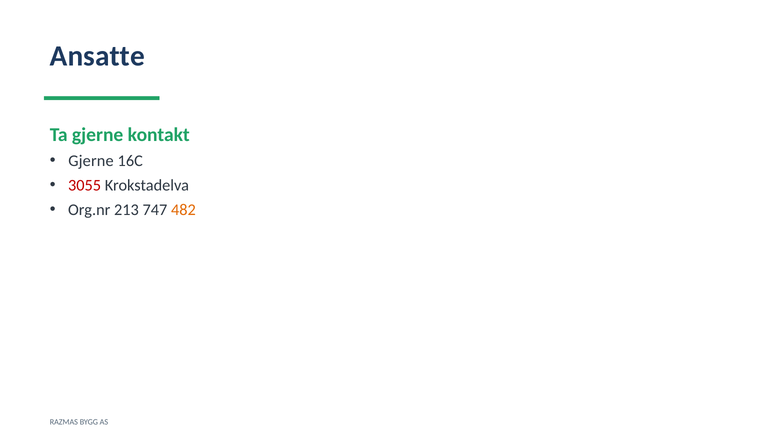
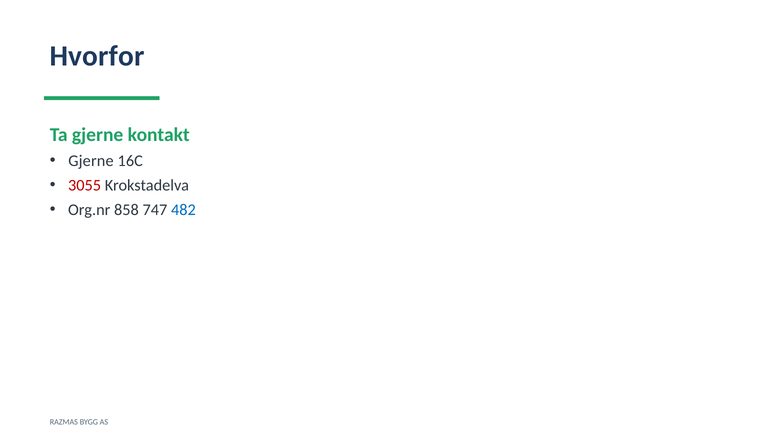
Ansatte: Ansatte -> Hvorfor (97, 56)
213: 213 -> 858 (126, 210)
482 colour: orange -> blue (183, 210)
